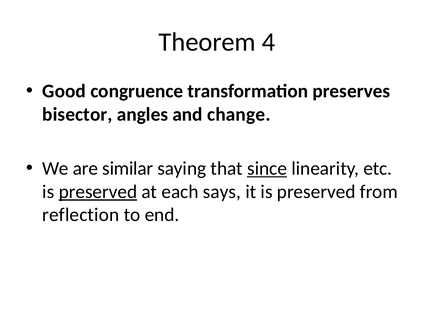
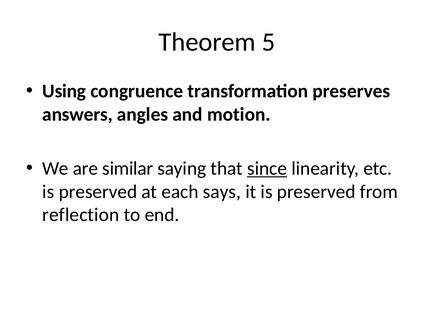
4: 4 -> 5 (269, 42)
Good: Good -> Using (64, 91)
bisector: bisector -> answers (77, 114)
change: change -> motion (239, 114)
preserved underline: present -> none (98, 191)
